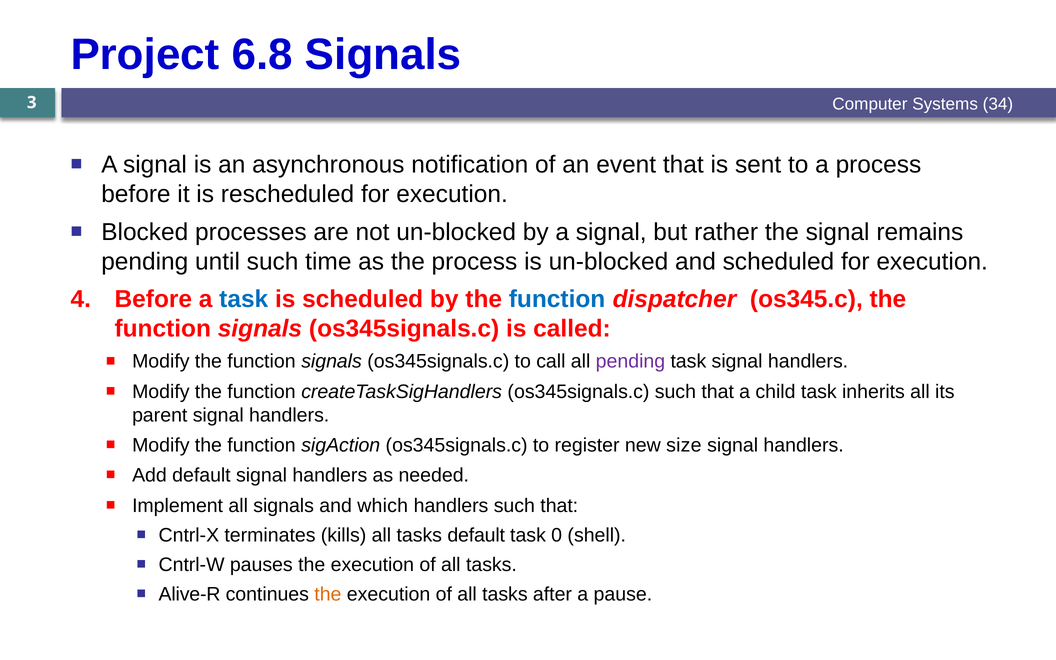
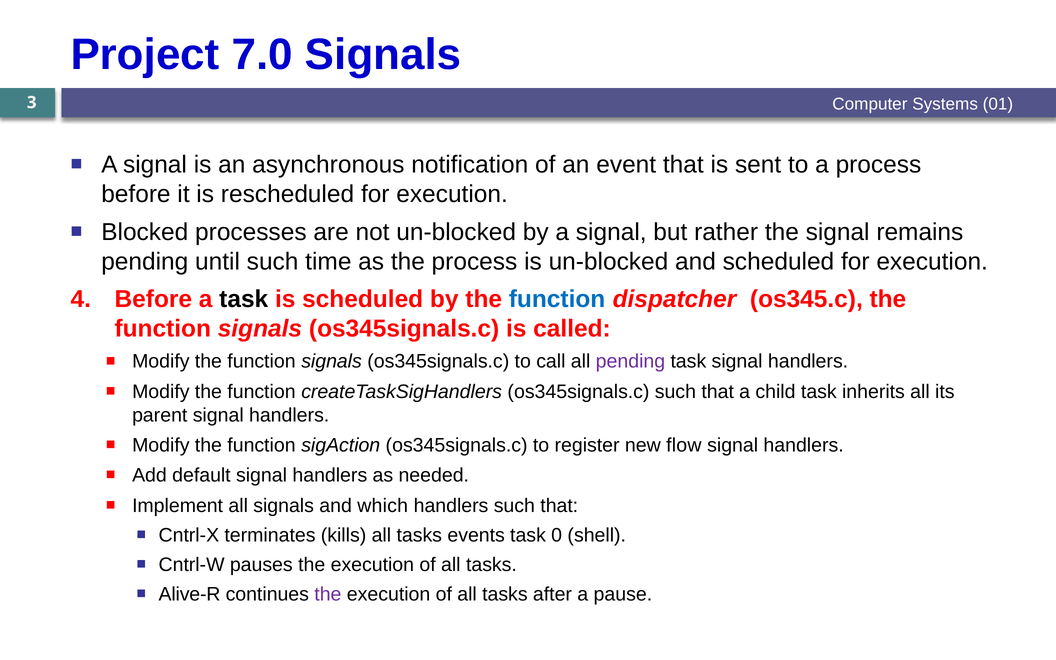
6.8: 6.8 -> 7.0 (262, 55)
34: 34 -> 01 (998, 104)
task colour: blue -> black (244, 299)
size: size -> flow (684, 445)
tasks default: default -> events (476, 535)
the colour: orange -> purple (328, 594)
